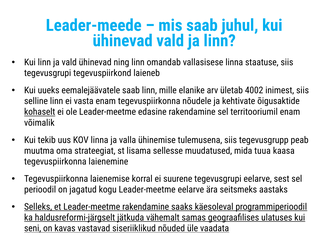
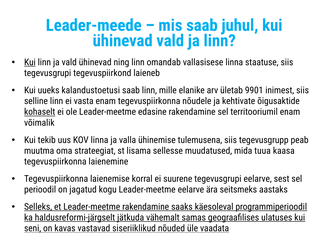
Kui underline: none -> present (30, 62)
eemalejäävatele: eemalejäävatele -> kalandustoetusi (91, 90)
4002: 4002 -> 9901 (254, 90)
